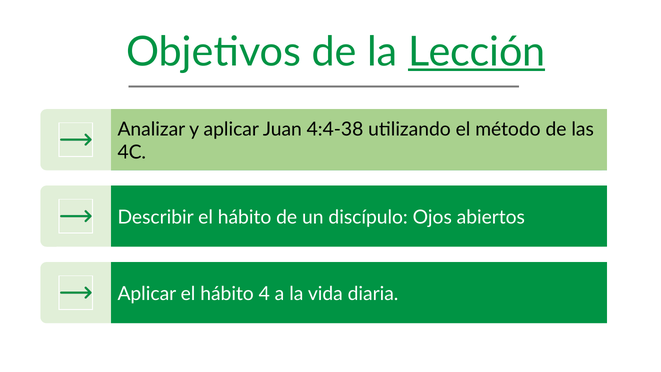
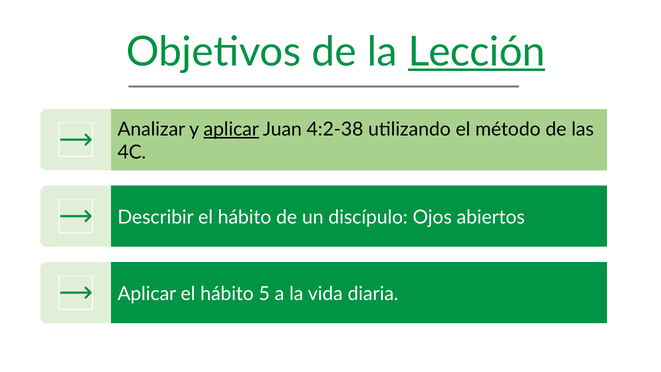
aplicar underline: none -> present (231, 129)
4:4-38: 4:4-38 -> 4:2-38 (335, 129)
4: 4 -> 5 (264, 294)
